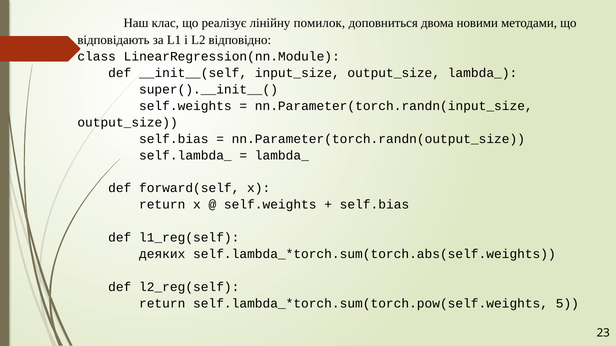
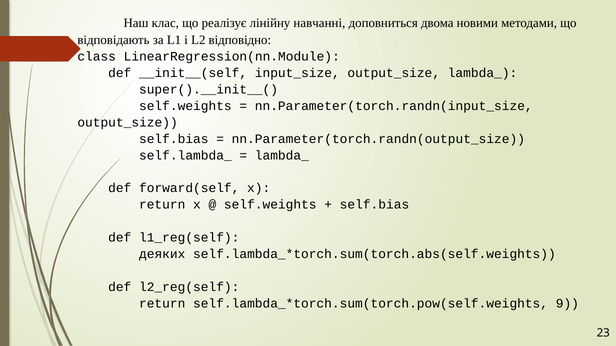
помилок: помилок -> навчанні (319, 23)
5: 5 -> 9 (567, 304)
